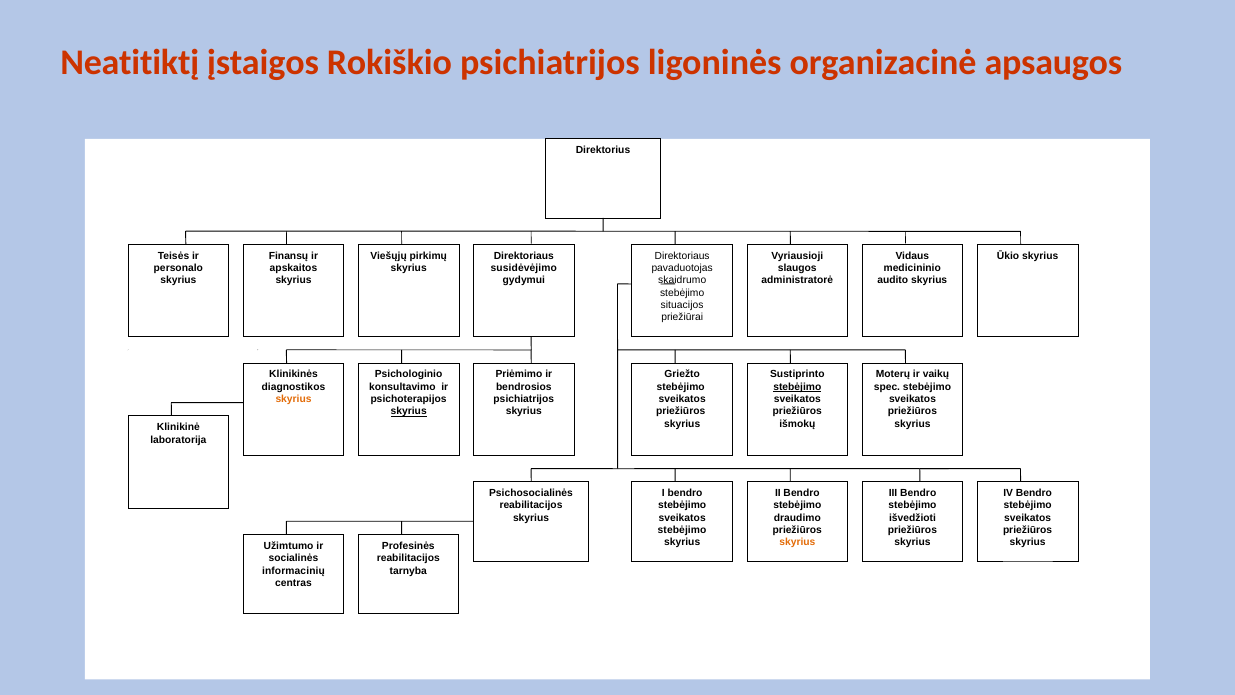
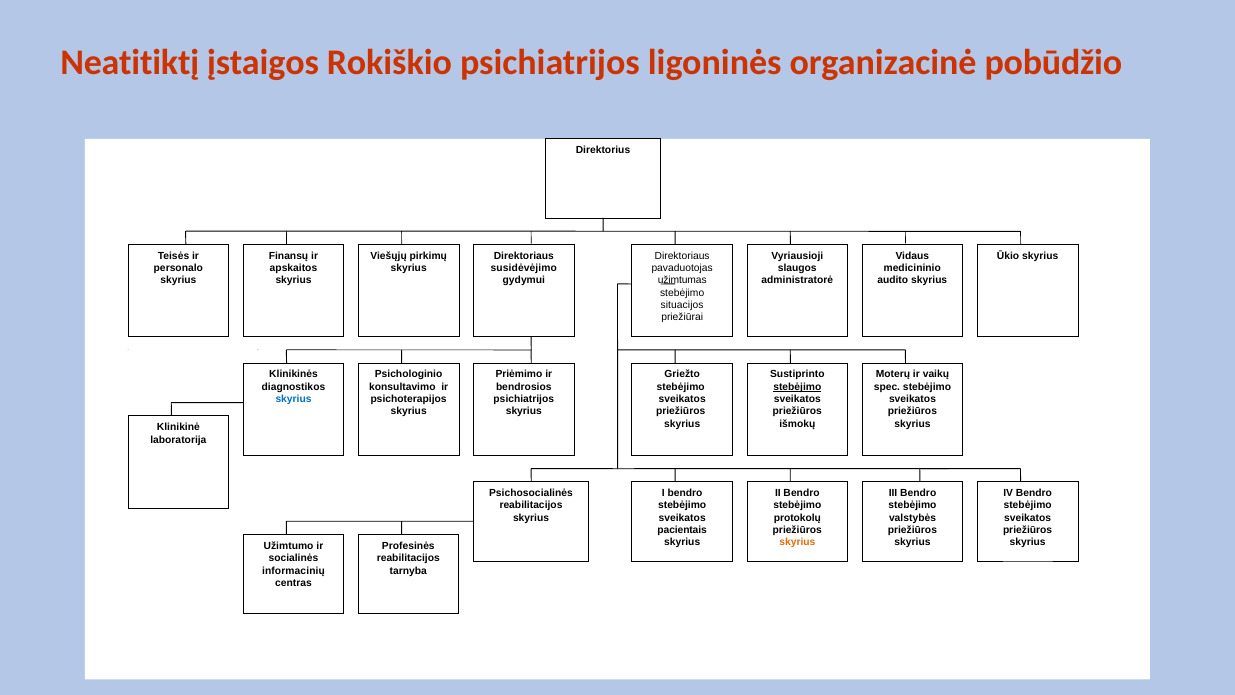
apsaugos: apsaugos -> pobūdžio (1053, 63)
skaidrumo: skaidrumo -> užimtumas (682, 280)
skyrius colour: orange -> blue (294, 399)
skyrius underline: present -> none (409, 411)
draudimo: draudimo -> protokolų (797, 518)
išvedžioti: išvedžioti -> valstybės (913, 518)
stebėjimo: stebėjimo -> pacientais (682, 530)
